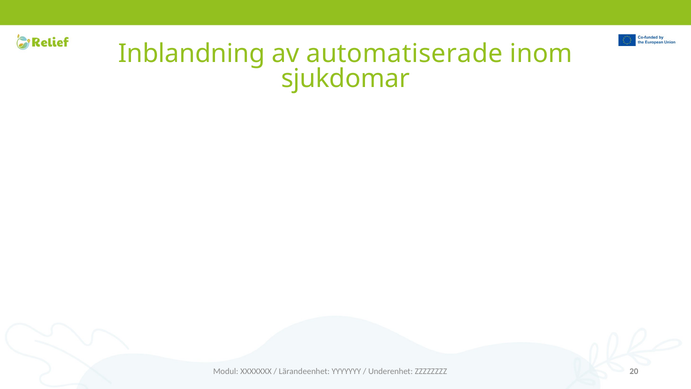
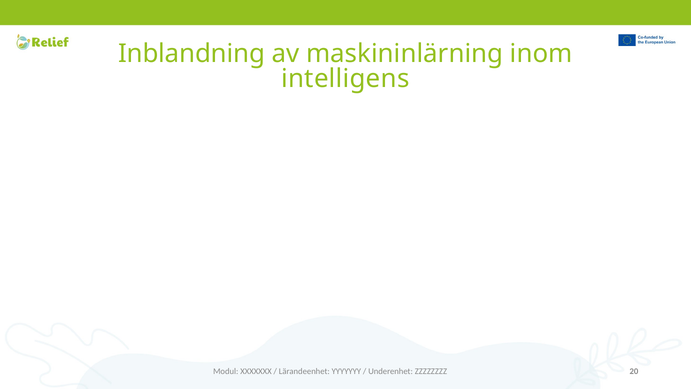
automatiserade: automatiserade -> maskininlärning (405, 54)
sjukdomar: sjukdomar -> intelligens (345, 79)
